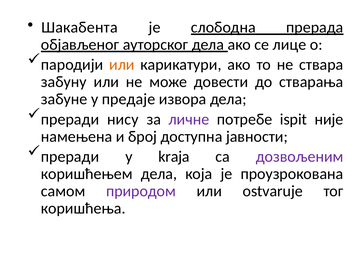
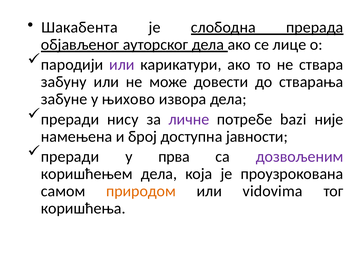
или colour: orange -> purple (122, 65)
предаје: предаје -> њихово (128, 99)
ispit: ispit -> bazi (293, 119)
kraja: kraja -> прва (174, 157)
природом colour: purple -> orange (141, 191)
ostvaruje: ostvaruje -> vidovima (273, 191)
